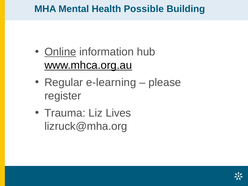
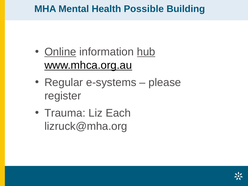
hub underline: none -> present (146, 52)
e-learning: e-learning -> e-systems (111, 83)
Lives: Lives -> Each (118, 113)
